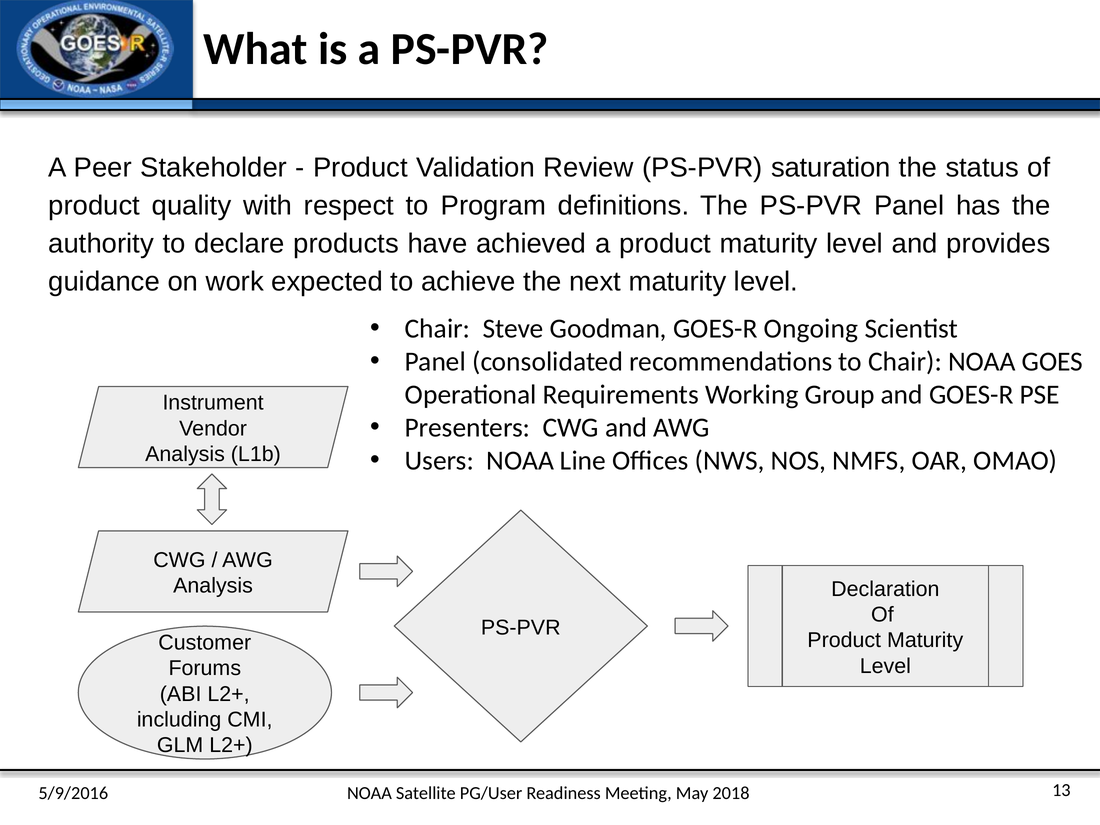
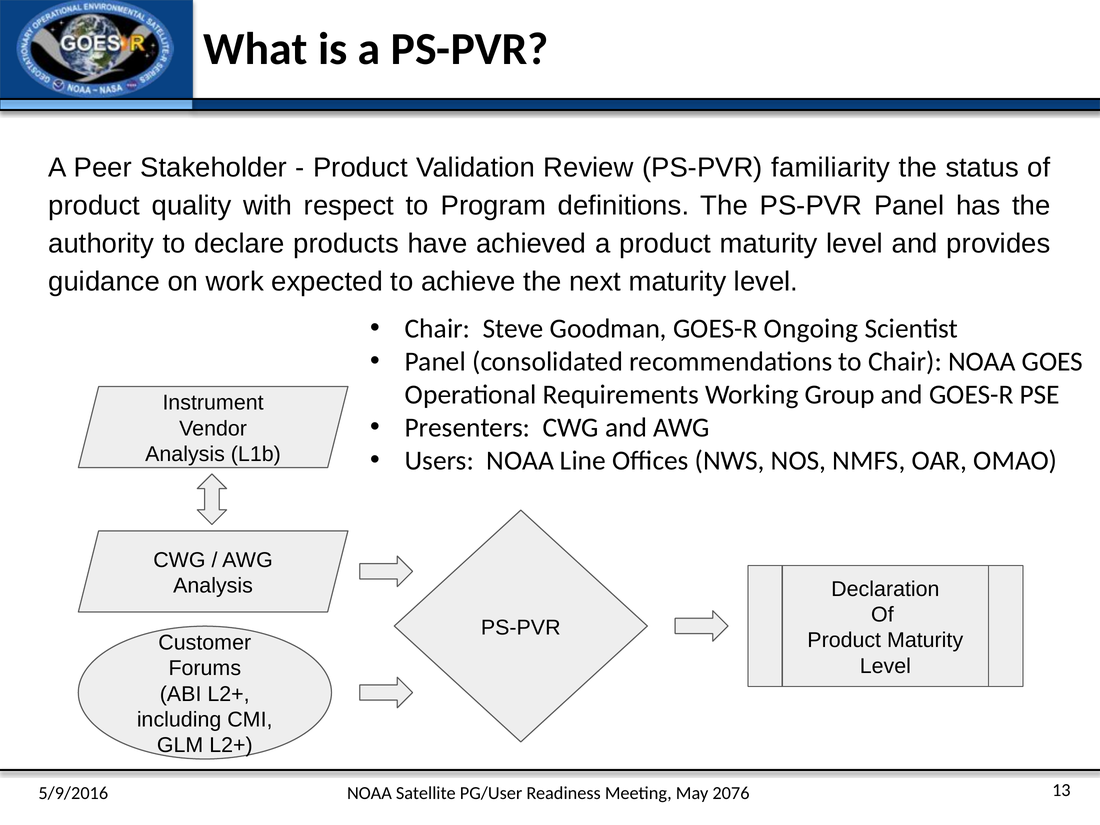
saturation: saturation -> familiarity (831, 168)
2018: 2018 -> 2076 (731, 793)
